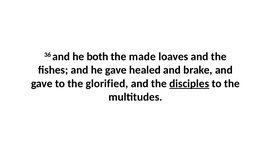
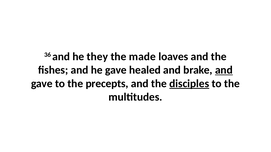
both: both -> they (97, 57)
and underline: none -> present (224, 70)
glorified: glorified -> precepts (107, 84)
